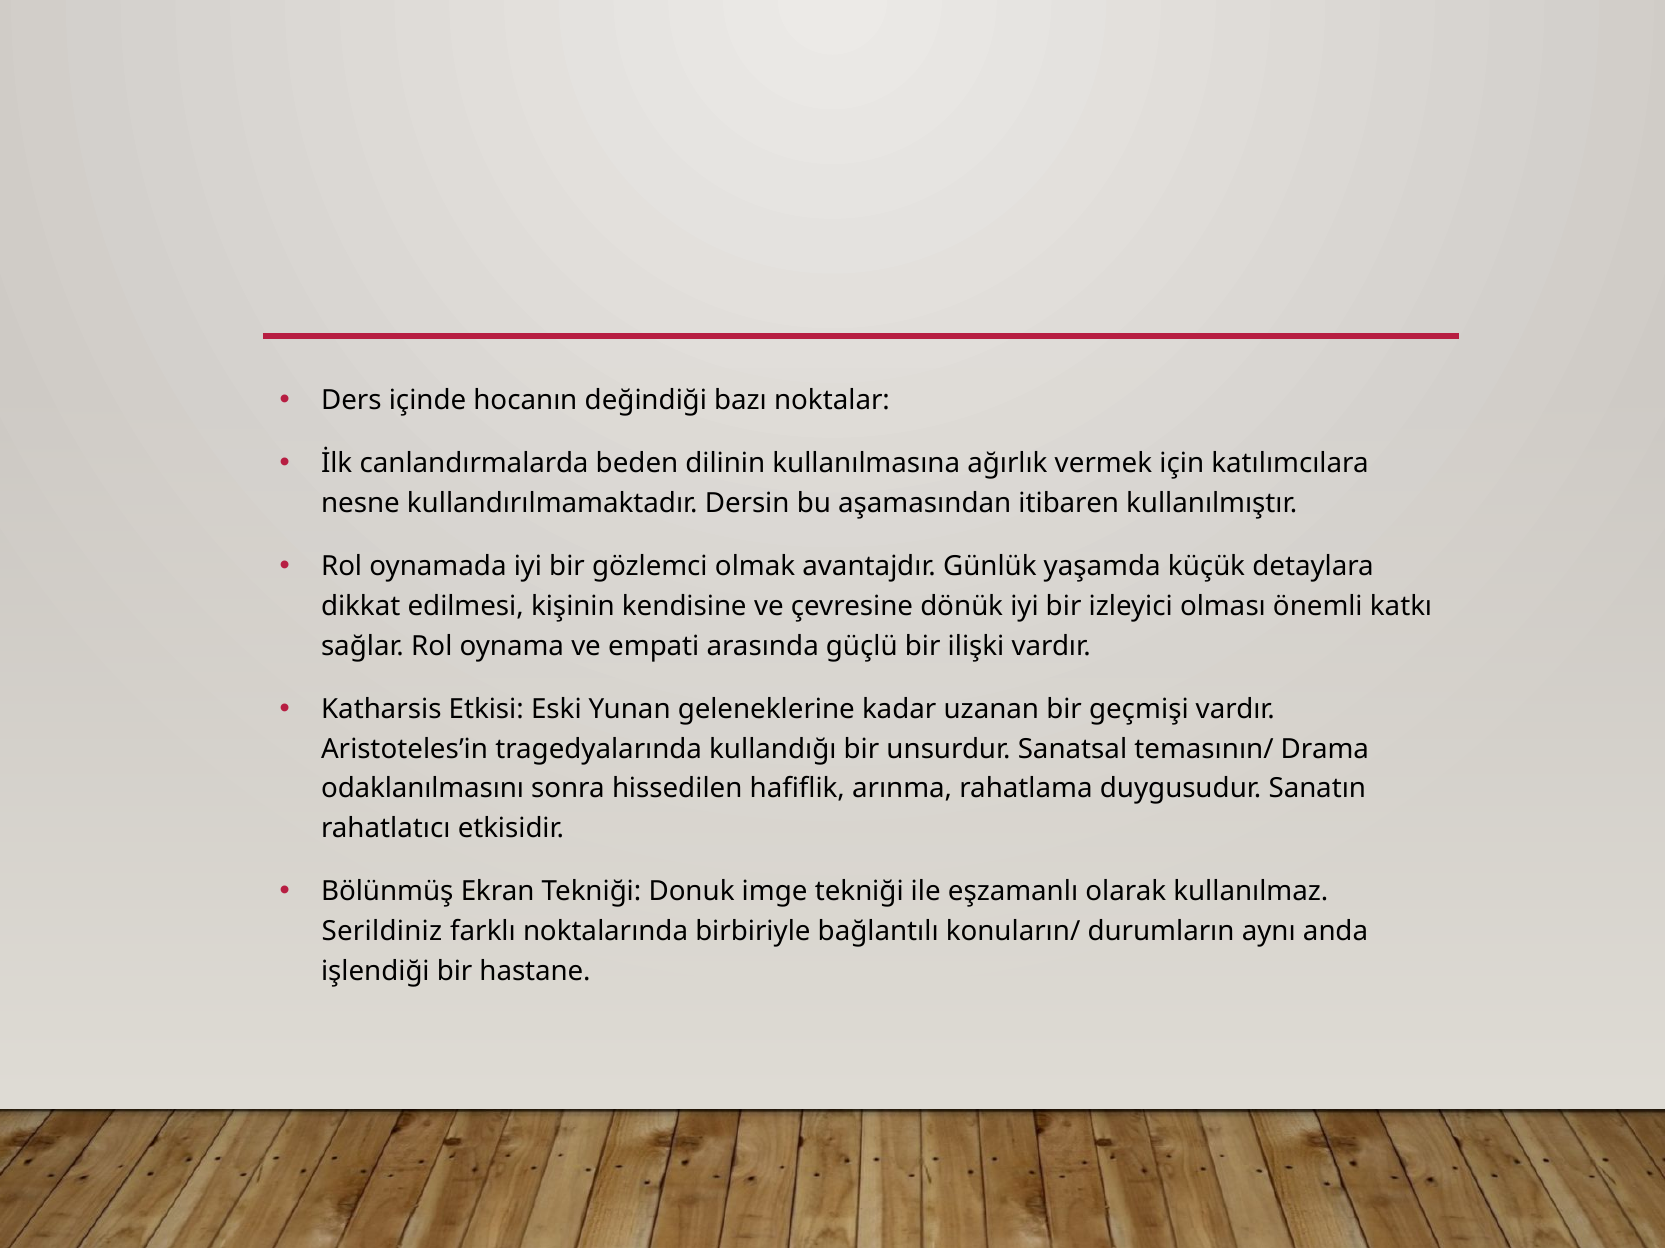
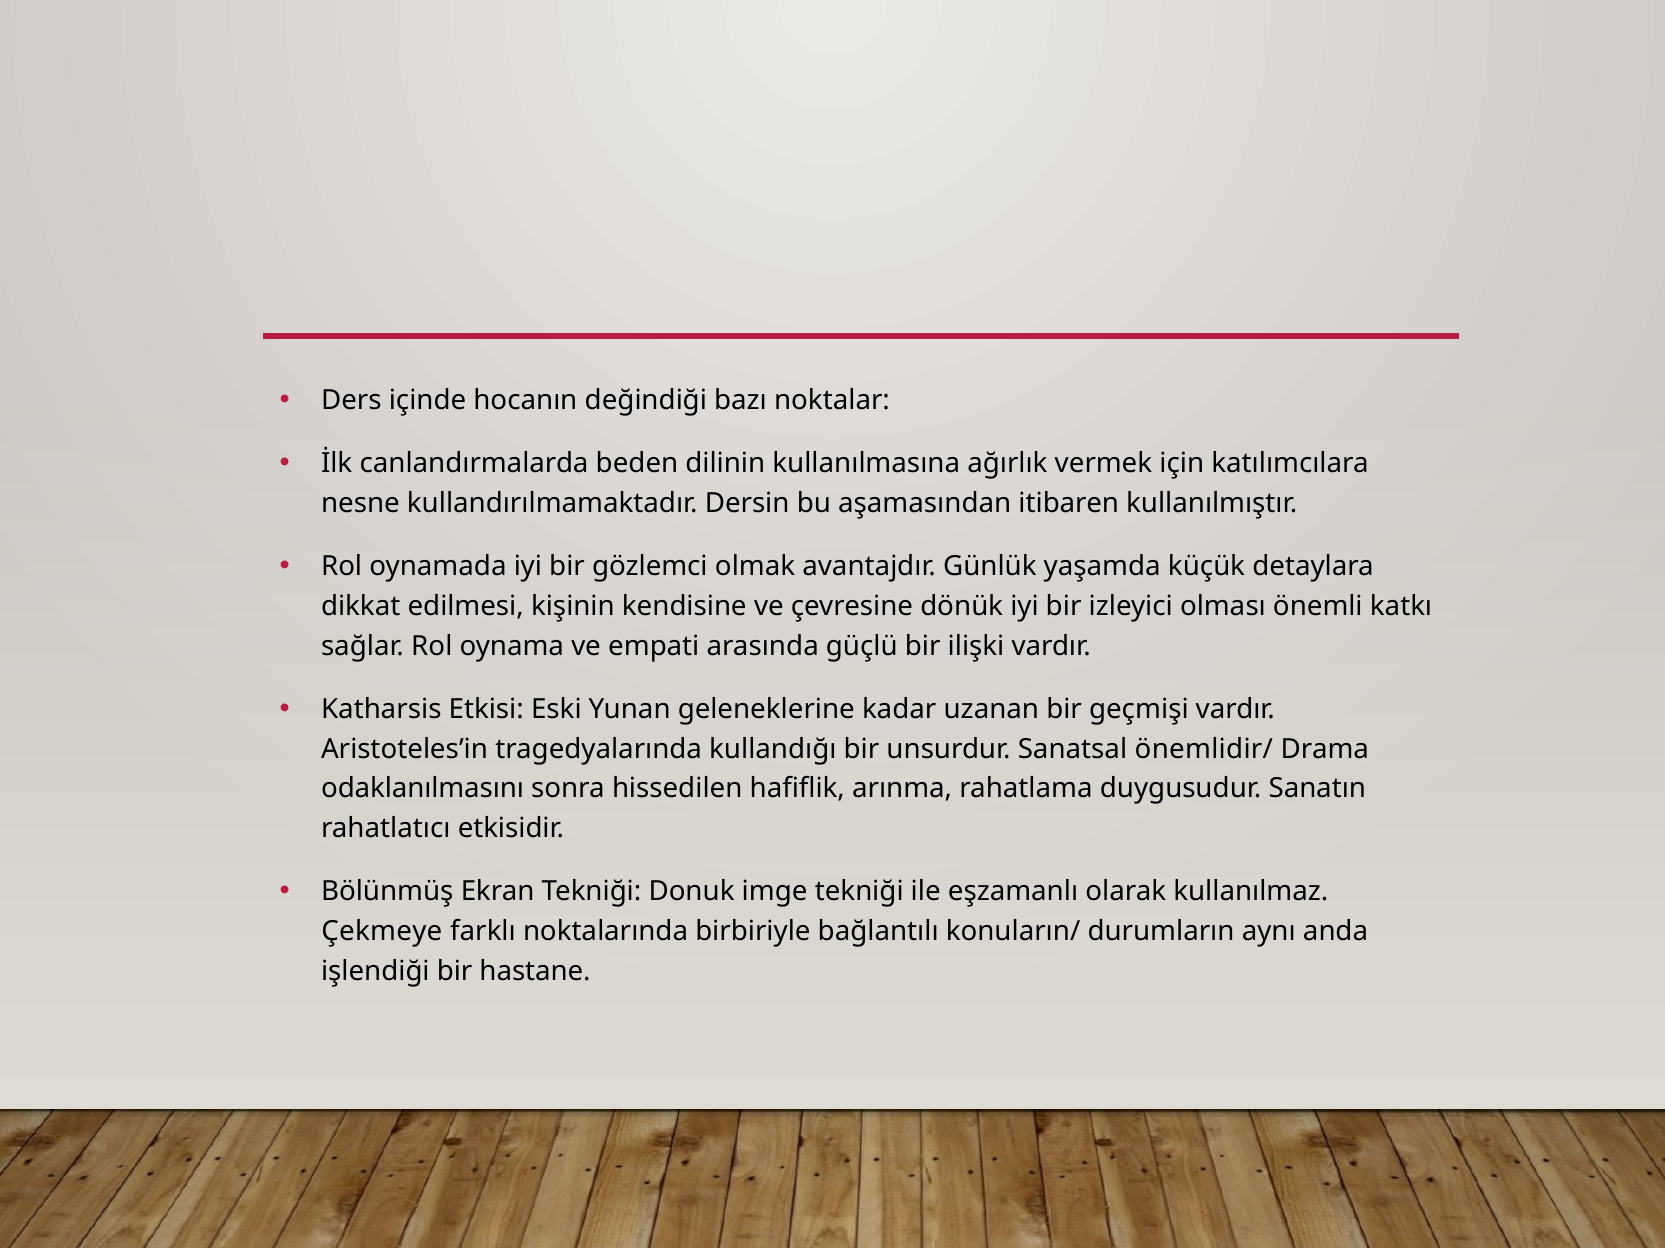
temasının/: temasının/ -> önemlidir/ (1204, 749)
Serildiniz: Serildiniz -> Çekmeye (382, 932)
